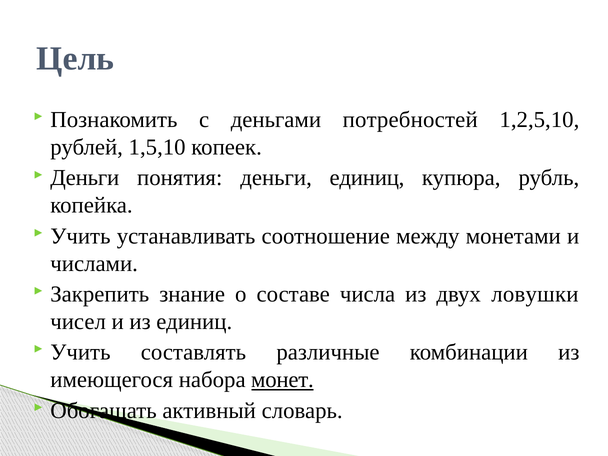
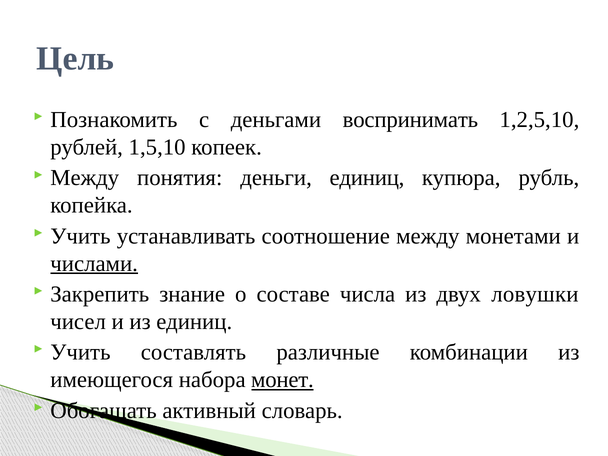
потребностей: потребностей -> воспринимать (410, 120)
Деньги: Деньги -> Между (85, 178)
числами underline: none -> present (94, 263)
